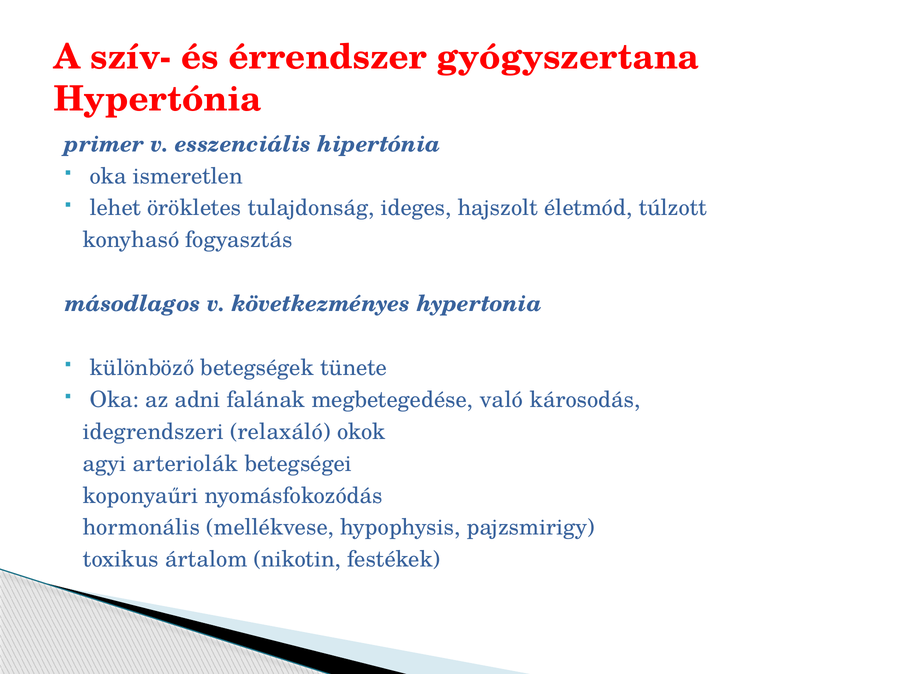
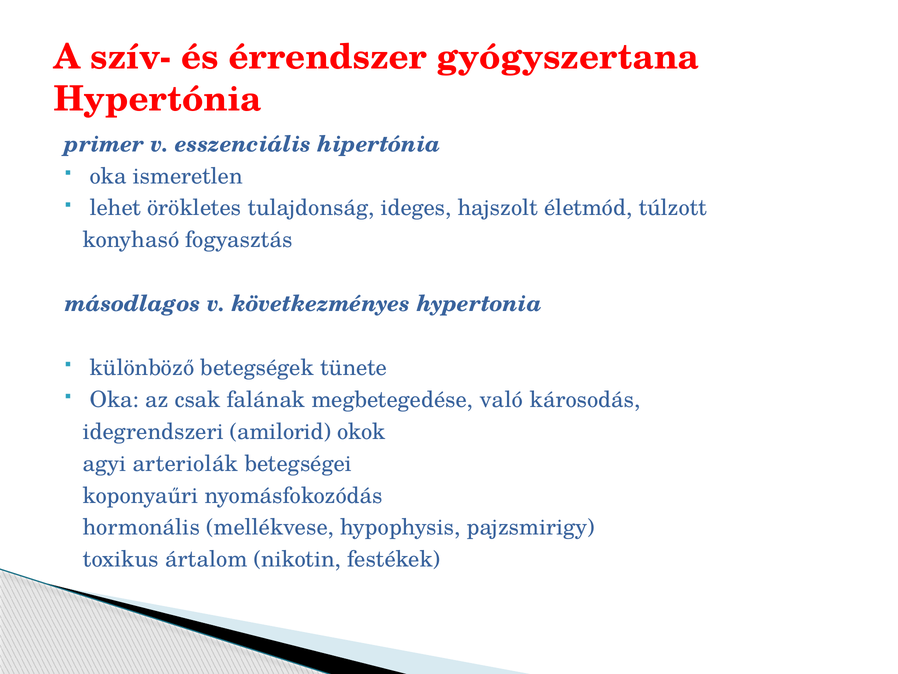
adni: adni -> csak (198, 399)
relaxáló: relaxáló -> amilorid (281, 431)
